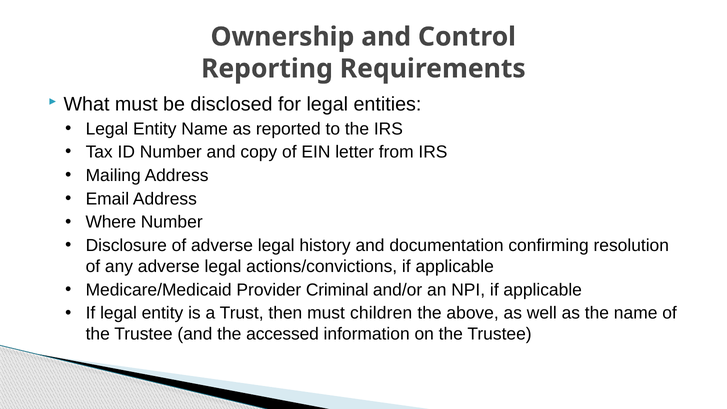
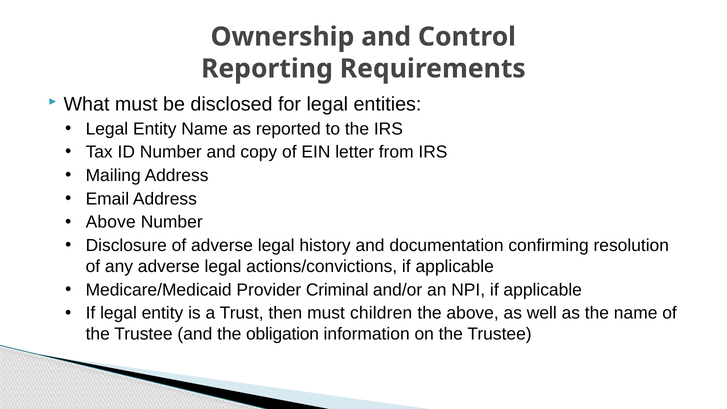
Where: Where -> Above (111, 222)
accessed: accessed -> obligation (283, 334)
